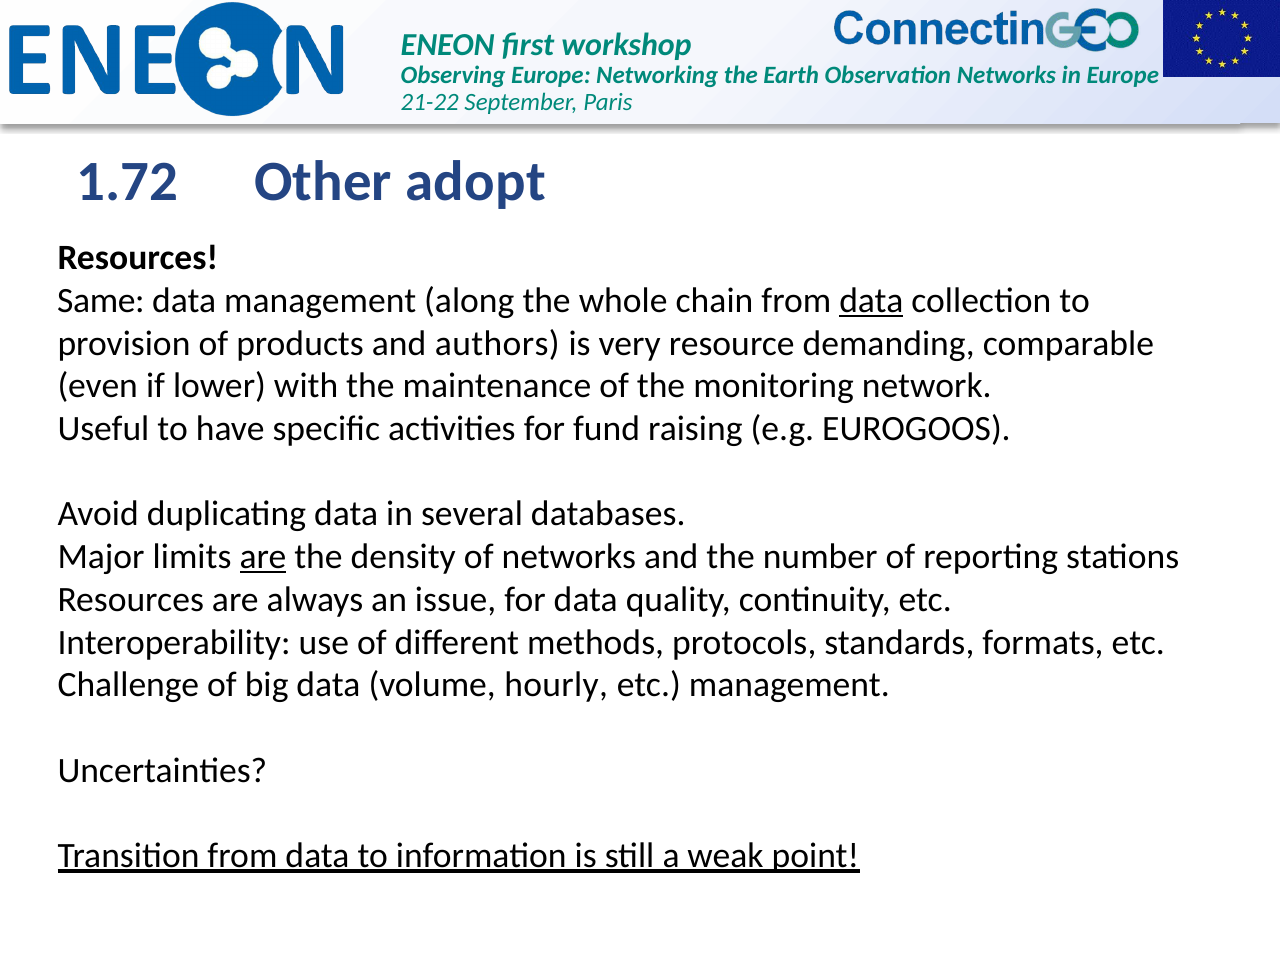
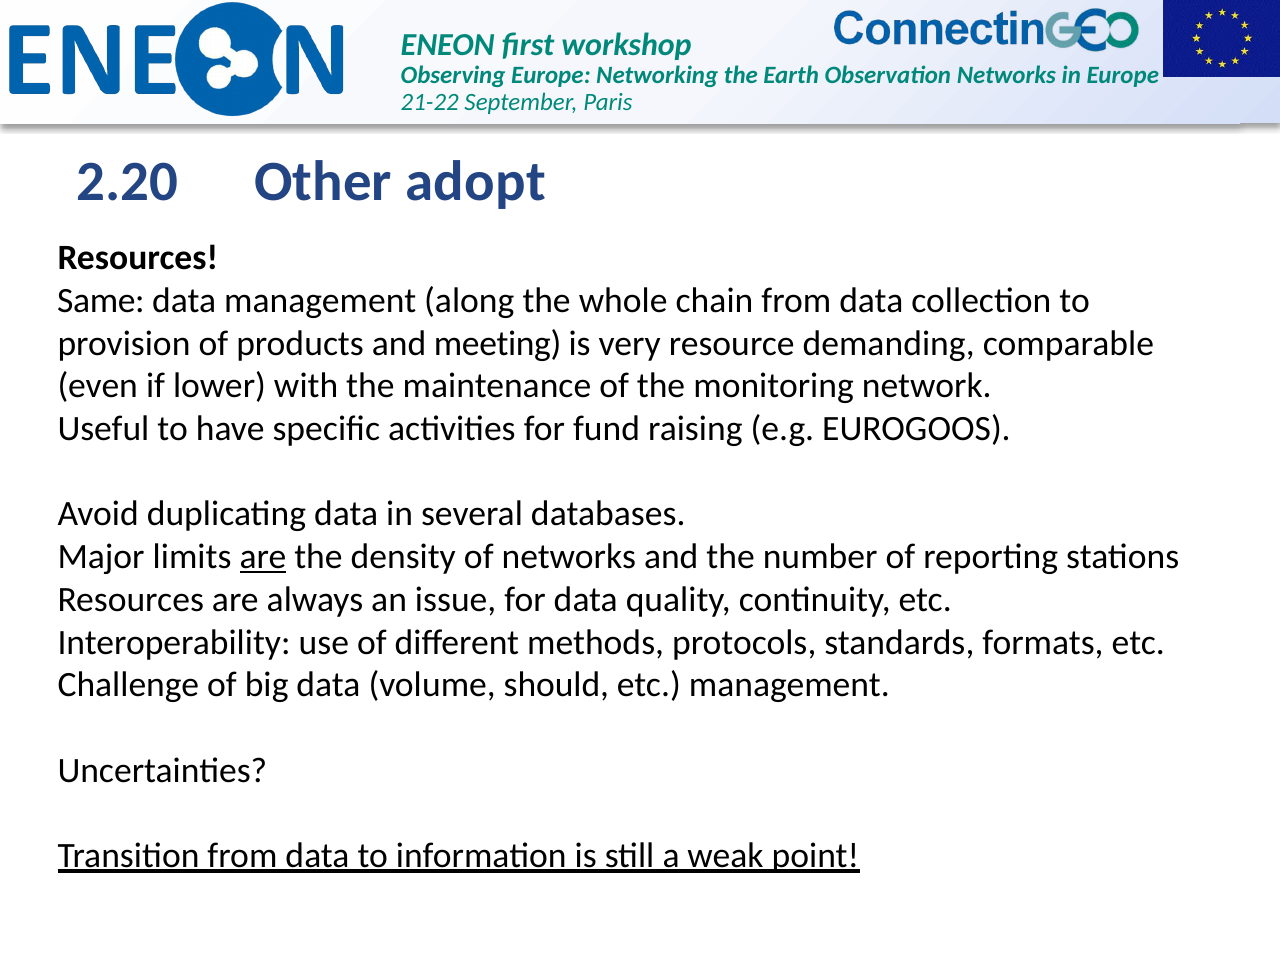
1.72: 1.72 -> 2.20 (128, 182)
data underline: present -> none (871, 301)
authors: authors -> meeting (498, 343)
hourly: hourly -> should (556, 685)
